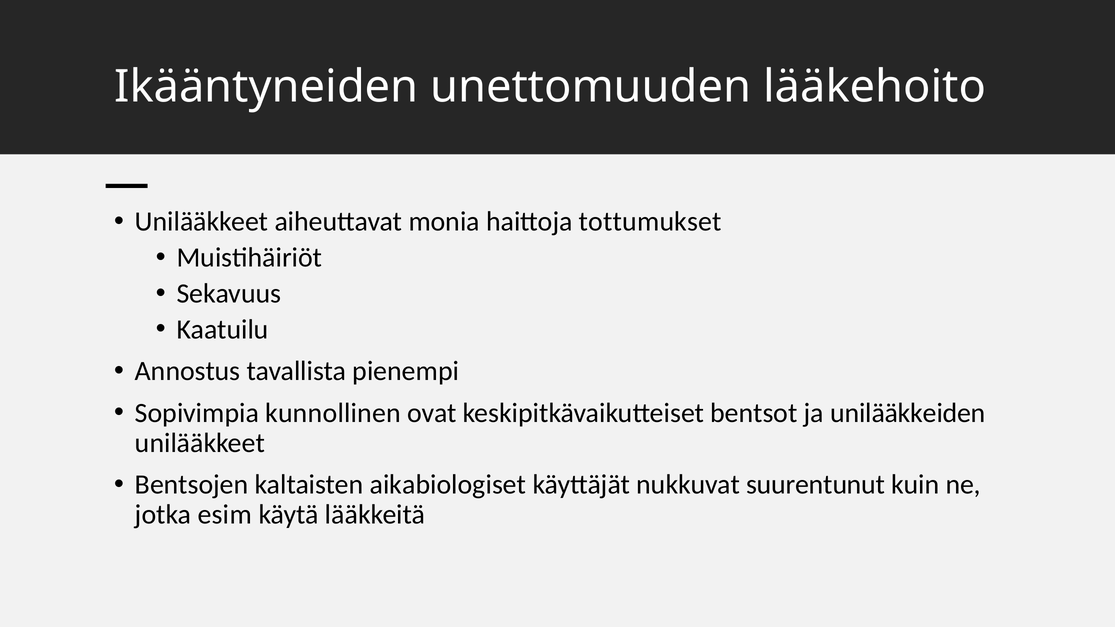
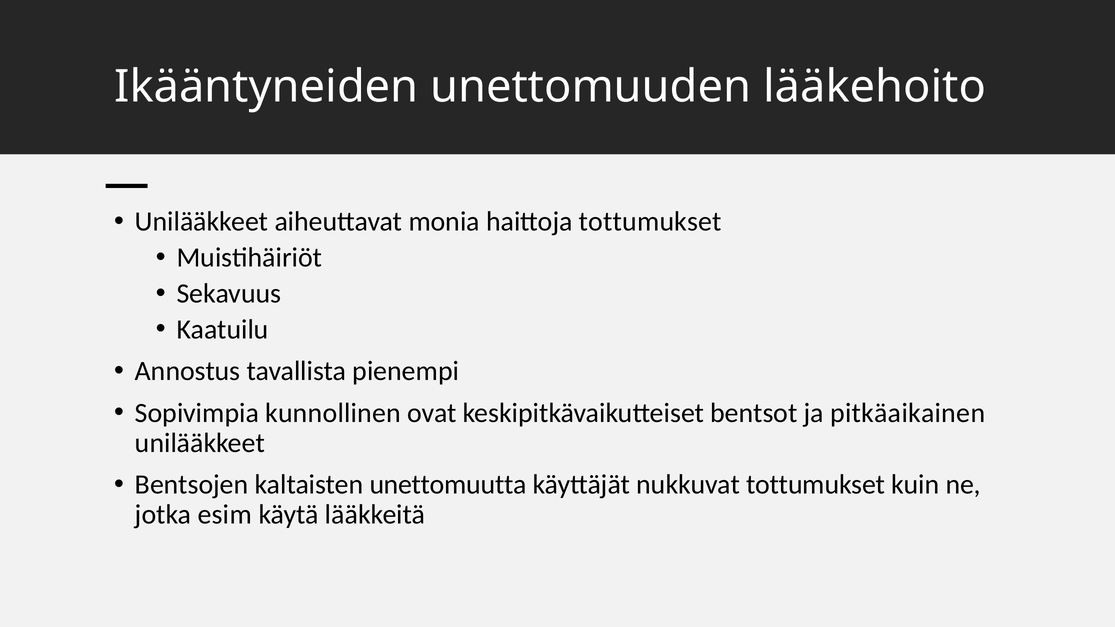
unilääkkeiden: unilääkkeiden -> pitkäaikainen (908, 413)
aikabiologiset: aikabiologiset -> unettomuutta (448, 485)
nukkuvat suurentunut: suurentunut -> tottumukset (816, 485)
